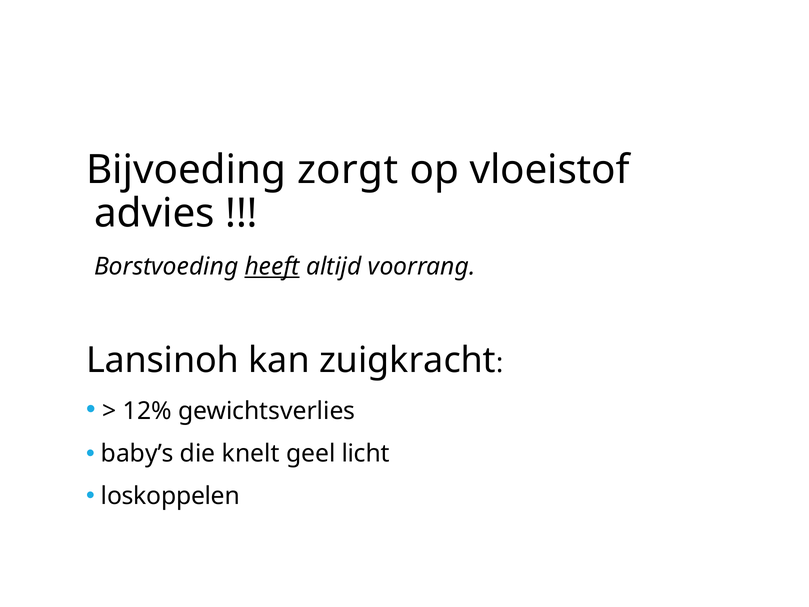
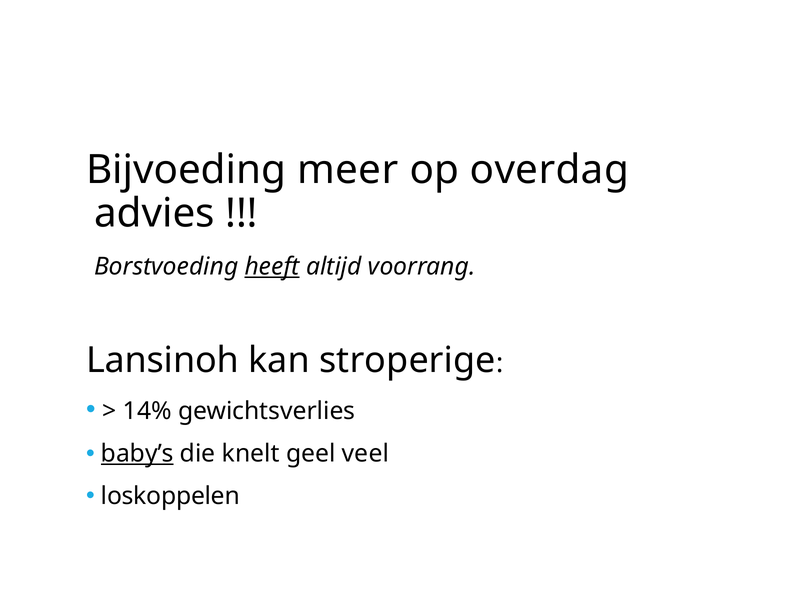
zorgt: zorgt -> meer (348, 170)
vloeistof: vloeistof -> overdag (549, 170)
zuigkracht: zuigkracht -> stroperige (407, 360)
12%: 12% -> 14% (147, 411)
baby’s underline: none -> present (137, 454)
licht: licht -> veel (365, 454)
